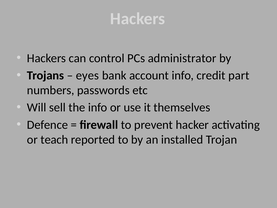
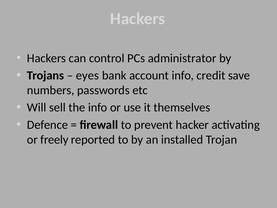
part: part -> save (239, 75)
teach: teach -> freely (54, 139)
